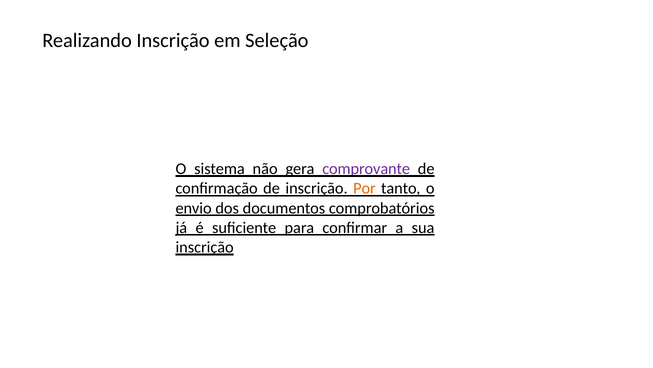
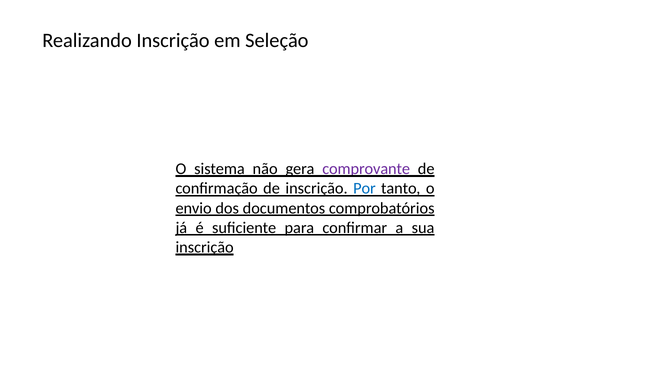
Por colour: orange -> blue (364, 188)
